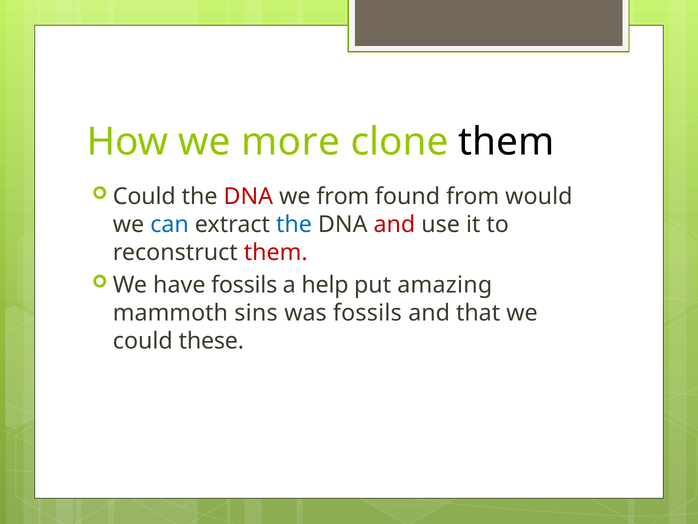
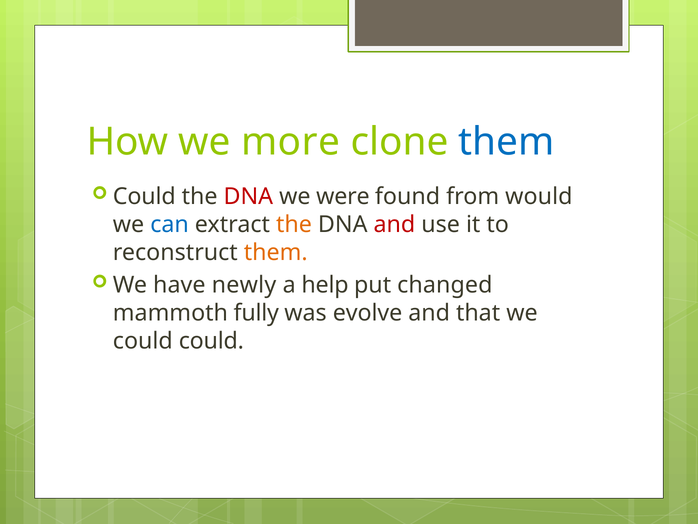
them colour: black -> blue (506, 142)
we from: from -> were (343, 196)
the colour: blue -> orange (294, 224)
them colour: red -> orange (276, 252)
have fossils: fossils -> newly (244, 285)
amazing: amazing -> changed (445, 285)
sins: sins -> fully (256, 313)
was fossils: fossils -> evolve (368, 313)
could these: these -> could (211, 341)
